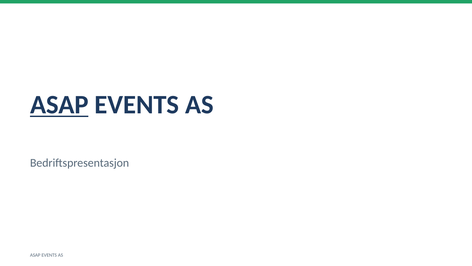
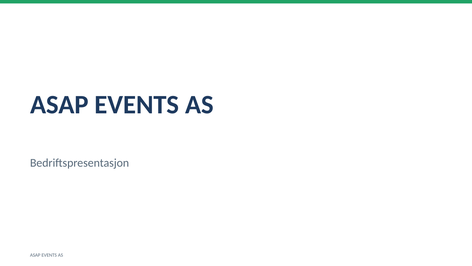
ASAP underline: present -> none (59, 105)
